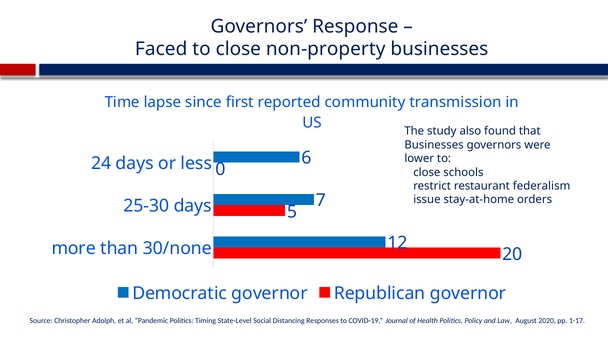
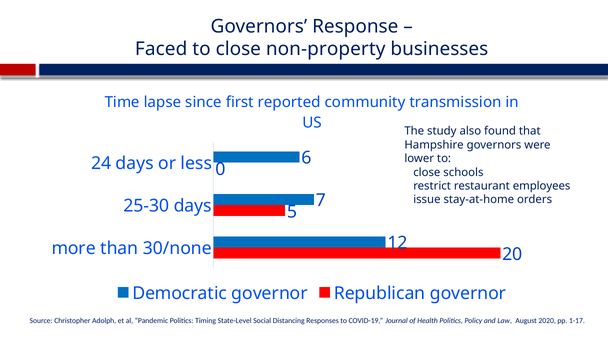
Businesses: Businesses -> Hampshire (434, 145)
federalism: federalism -> employees (542, 186)
